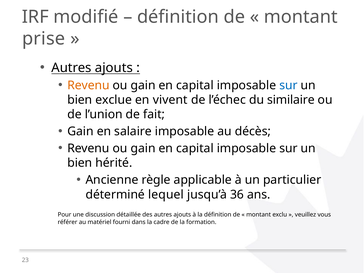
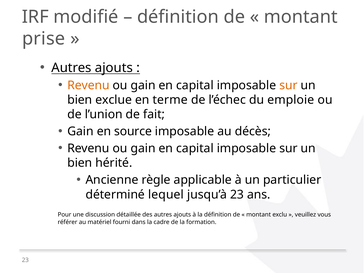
sur colour: blue -> orange (288, 85)
vivent: vivent -> terme (170, 100)
similaire: similaire -> emploie (291, 100)
salaire: salaire -> source (133, 131)
jusqu’à 36: 36 -> 23 (237, 195)
